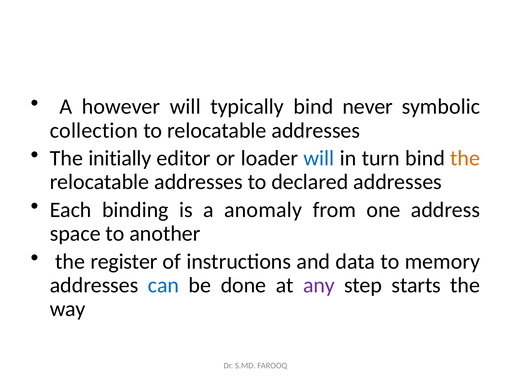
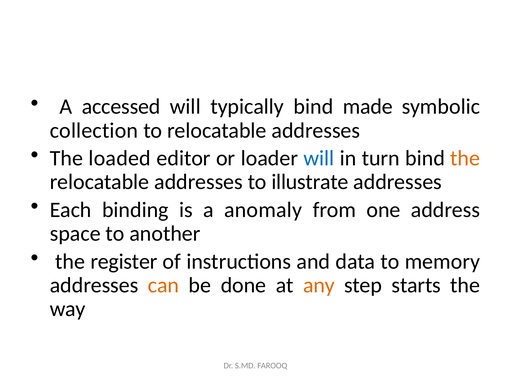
however: however -> accessed (121, 107)
never: never -> made (368, 107)
initially: initially -> loaded (120, 158)
declared: declared -> illustrate (310, 182)
can colour: blue -> orange (164, 285)
any colour: purple -> orange (319, 285)
